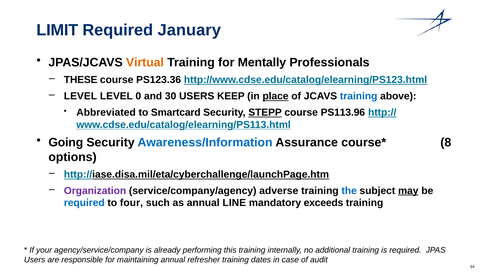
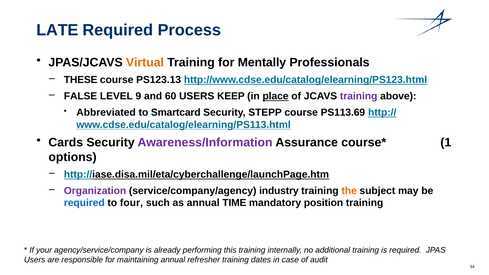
LIMIT: LIMIT -> LATE (57, 30)
January: January -> Process (189, 30)
PS123.36: PS123.36 -> PS123.13 (159, 80)
LEVEL: LEVEL -> FALSE (81, 96)
0: 0 -> 9 (138, 96)
30: 30 -> 60 (171, 96)
training colour: blue -> purple (359, 96)
STEPP underline: present -> none (265, 113)
PS113.96: PS113.96 -> PS113.69 (343, 113)
Going: Going -> Cards (66, 142)
Awareness/Information colour: blue -> purple (205, 142)
8: 8 -> 1 (446, 142)
adverse: adverse -> industry (279, 191)
the colour: blue -> orange (349, 191)
may underline: present -> none (408, 191)
LINE: LINE -> TIME (234, 203)
exceeds: exceeds -> position (323, 203)
